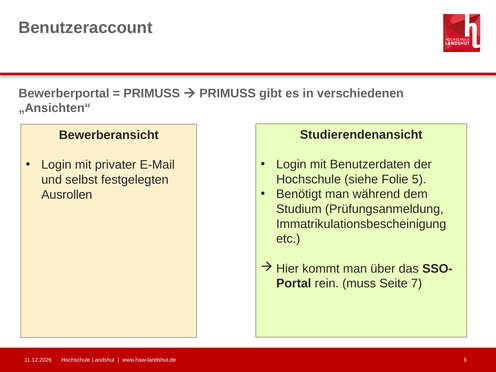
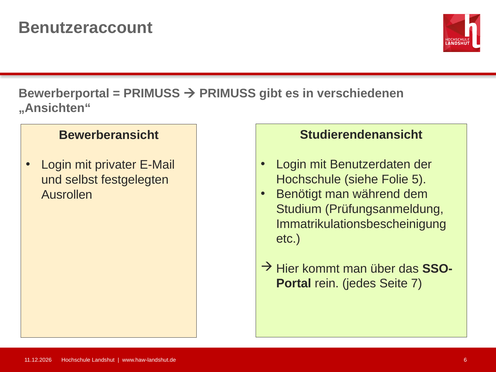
muss: muss -> jedes (359, 283)
